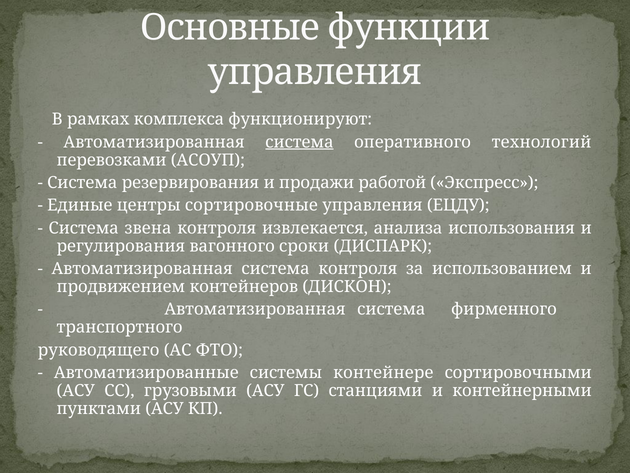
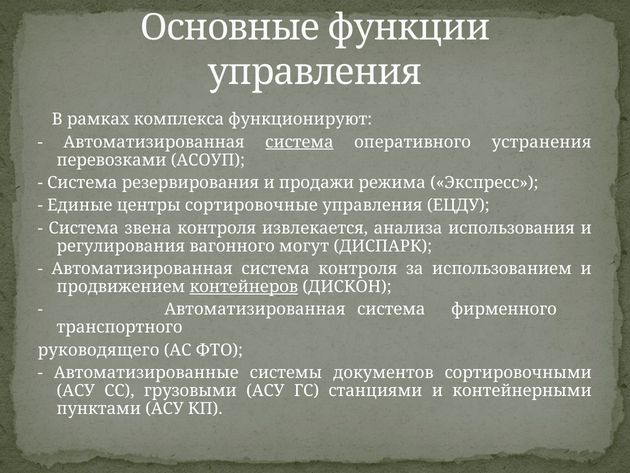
технологий: технологий -> устранения (542, 142)
работой: работой -> режима (392, 183)
сроки: сроки -> могут (304, 246)
контейнеров underline: none -> present (244, 286)
контейнере: контейнере -> документов (383, 372)
